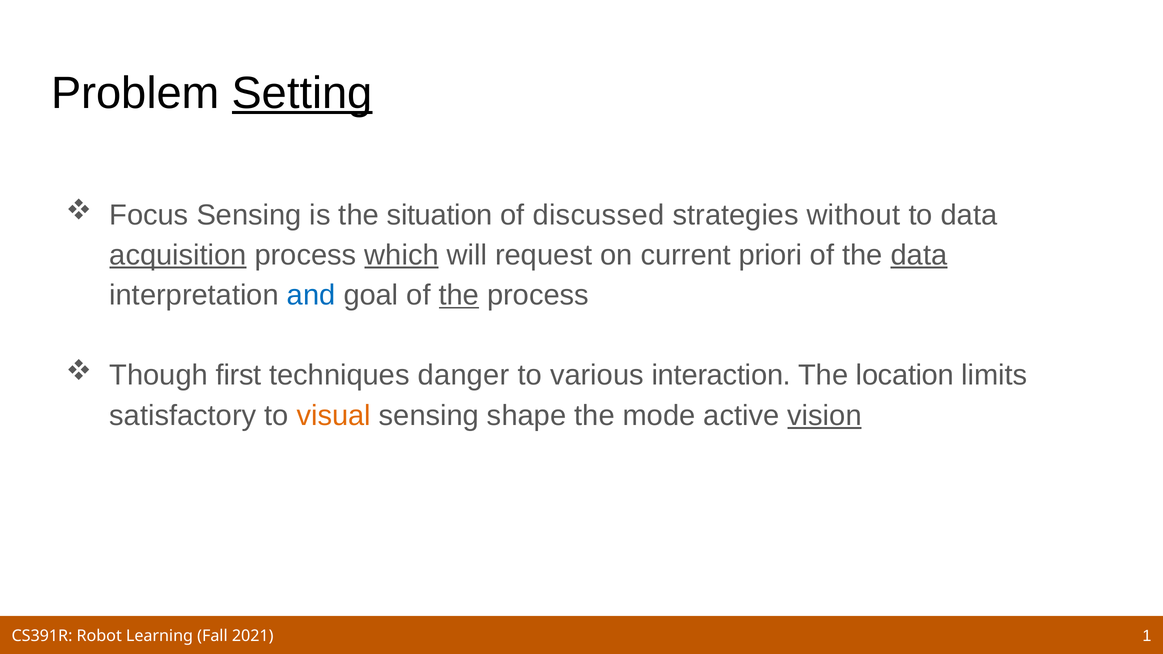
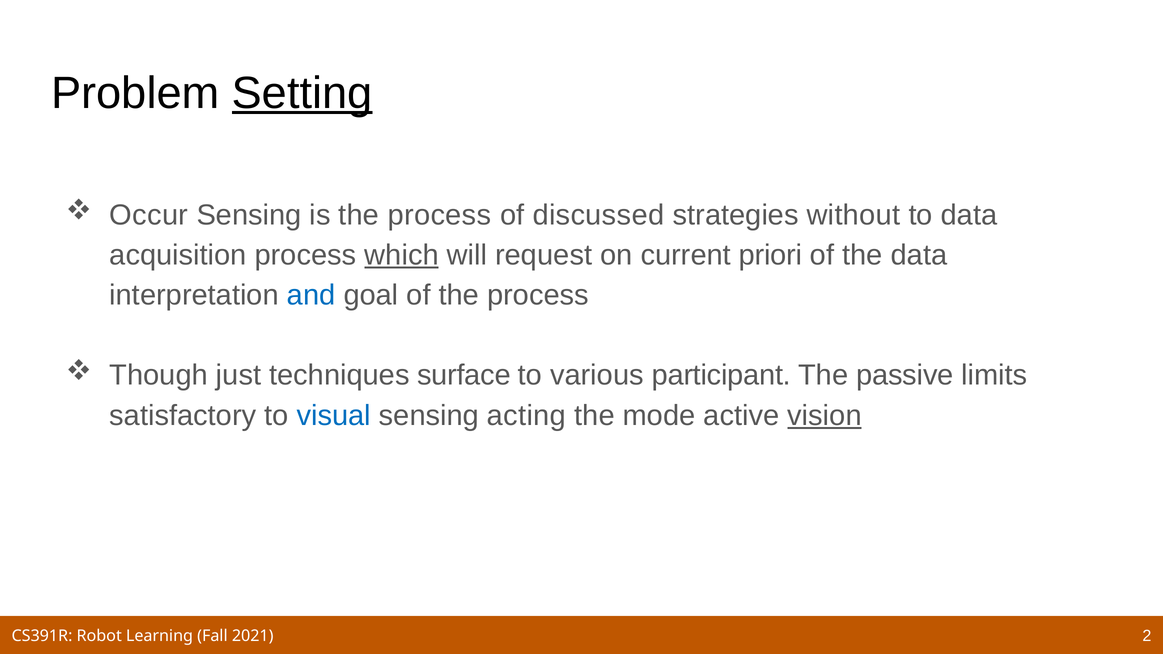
Focus: Focus -> Occur (149, 215)
is the situation: situation -> process (439, 215)
acquisition underline: present -> none (178, 255)
data underline: present -> none (919, 255)
the underline: present -> none (459, 295)
first: first -> just (239, 375)
danger: danger -> surface (464, 375)
interaction: interaction -> participant (721, 375)
location: location -> passive (905, 375)
visual colour: orange -> blue (334, 416)
shape: shape -> acting (526, 416)
1: 1 -> 2 (1147, 636)
